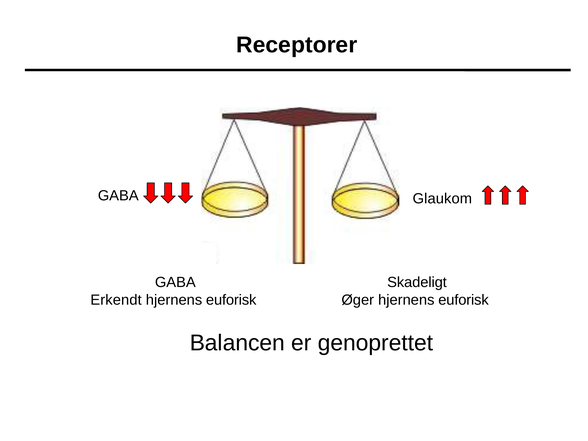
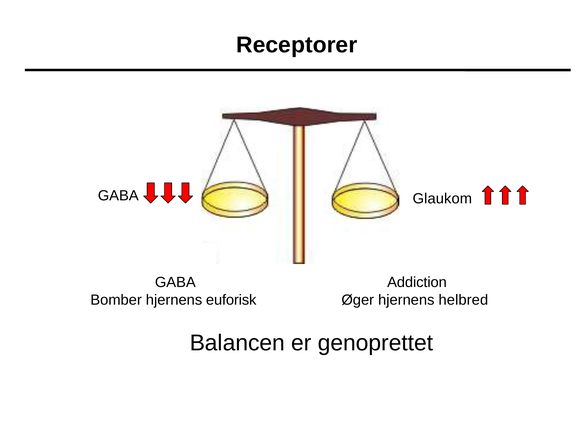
Skadeligt: Skadeligt -> Addiction (417, 282)
Erkendt: Erkendt -> Bomber (116, 300)
Øger hjernens euforisk: euforisk -> helbred (463, 300)
